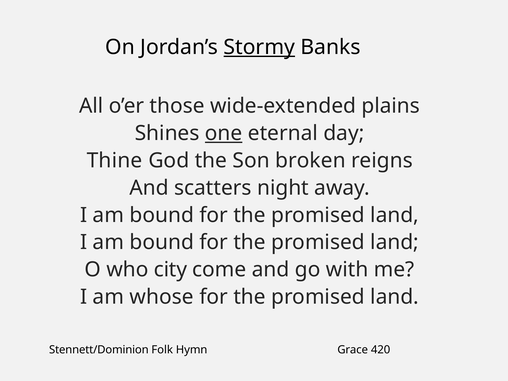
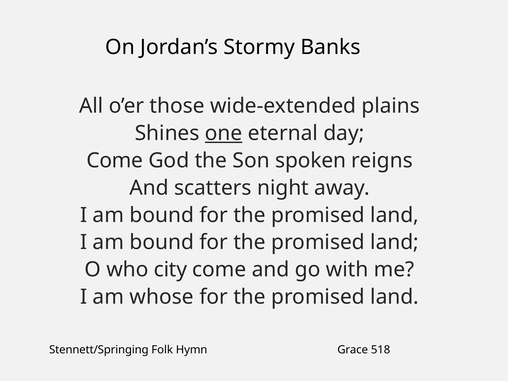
Stormy underline: present -> none (259, 47)
Thine: Thine -> Come (115, 161)
broken: broken -> spoken (311, 161)
Stennett/Dominion: Stennett/Dominion -> Stennett/Springing (99, 350)
420: 420 -> 518 (381, 350)
